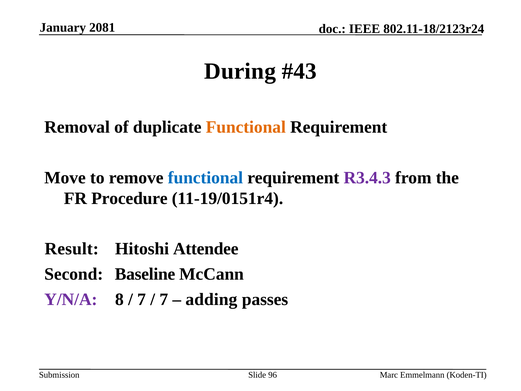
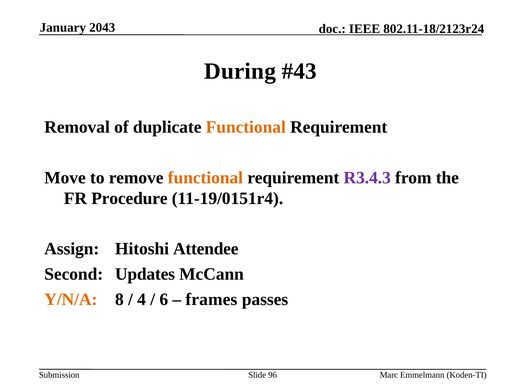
2081: 2081 -> 2043 (102, 28)
functional colour: blue -> orange (205, 178)
Result: Result -> Assign (72, 249)
Baseline: Baseline -> Updates (145, 274)
Y/N/A colour: purple -> orange (71, 299)
7: 7 -> 4 (142, 299)
7: 7 -> 6 (164, 299)
adding: adding -> frames (211, 299)
